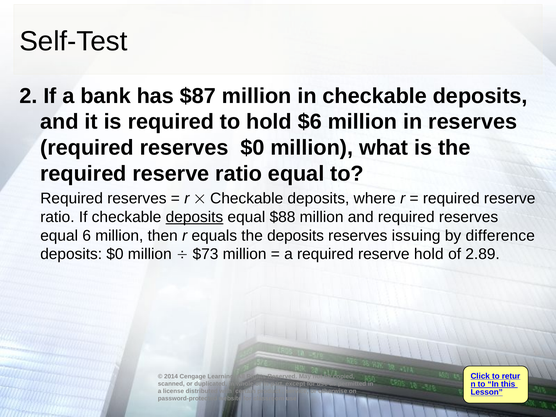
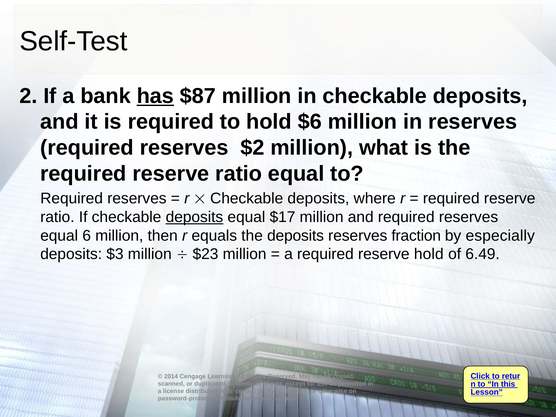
has underline: none -> present (155, 96)
reserves $0: $0 -> $2 (252, 148)
$88: $88 -> $17 (282, 217)
issuing: issuing -> fraction (416, 236)
difference: difference -> especially (500, 236)
deposits $0: $0 -> $3 (115, 254)
$73: $73 -> $23 (206, 254)
2.89: 2.89 -> 6.49 (483, 254)
